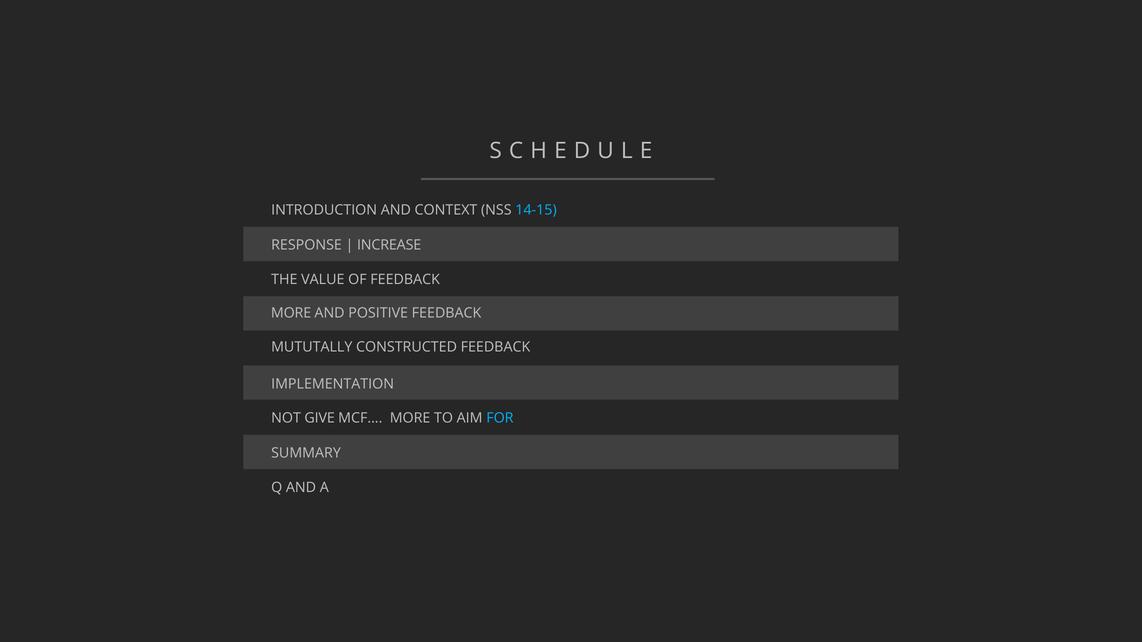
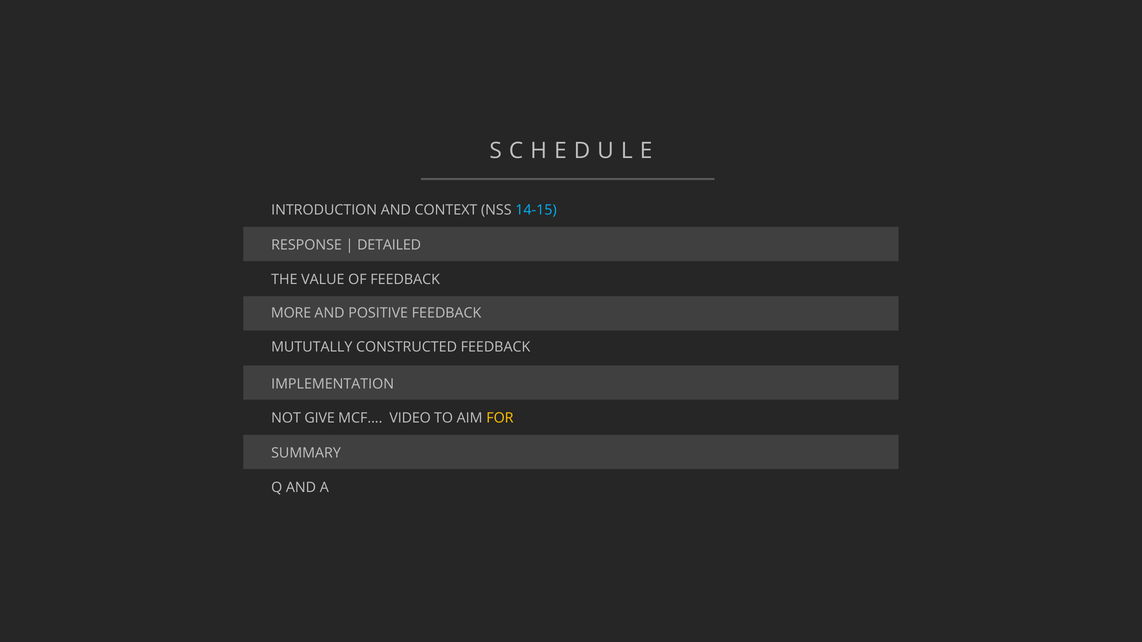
INCREASE: INCREASE -> DETAILED (389, 245)
MCF MORE: MORE -> VIDEO (410, 418)
FOR colour: light blue -> yellow (500, 418)
